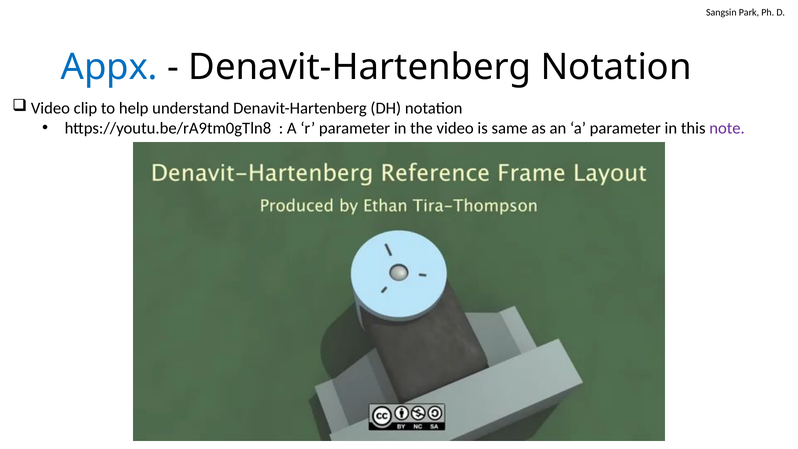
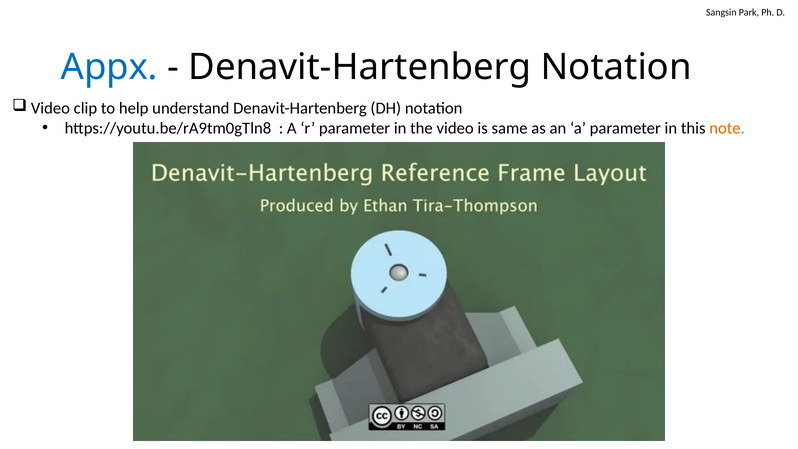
note colour: purple -> orange (727, 128)
